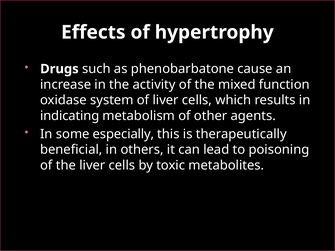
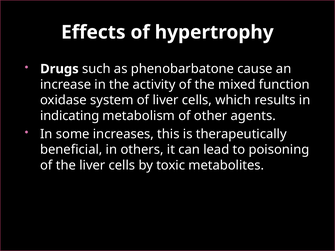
especially: especially -> increases (123, 134)
